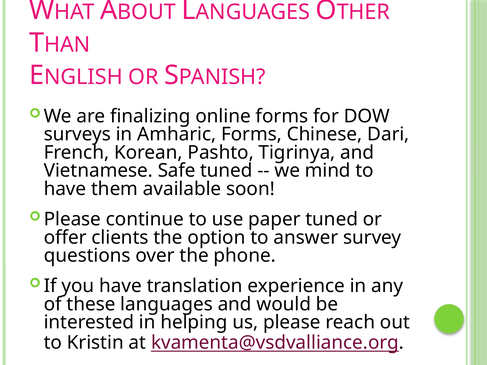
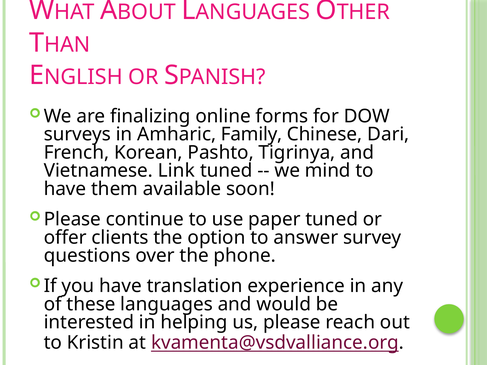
Amharic Forms: Forms -> Family (252, 134)
Safe: Safe -> Link (176, 171)
